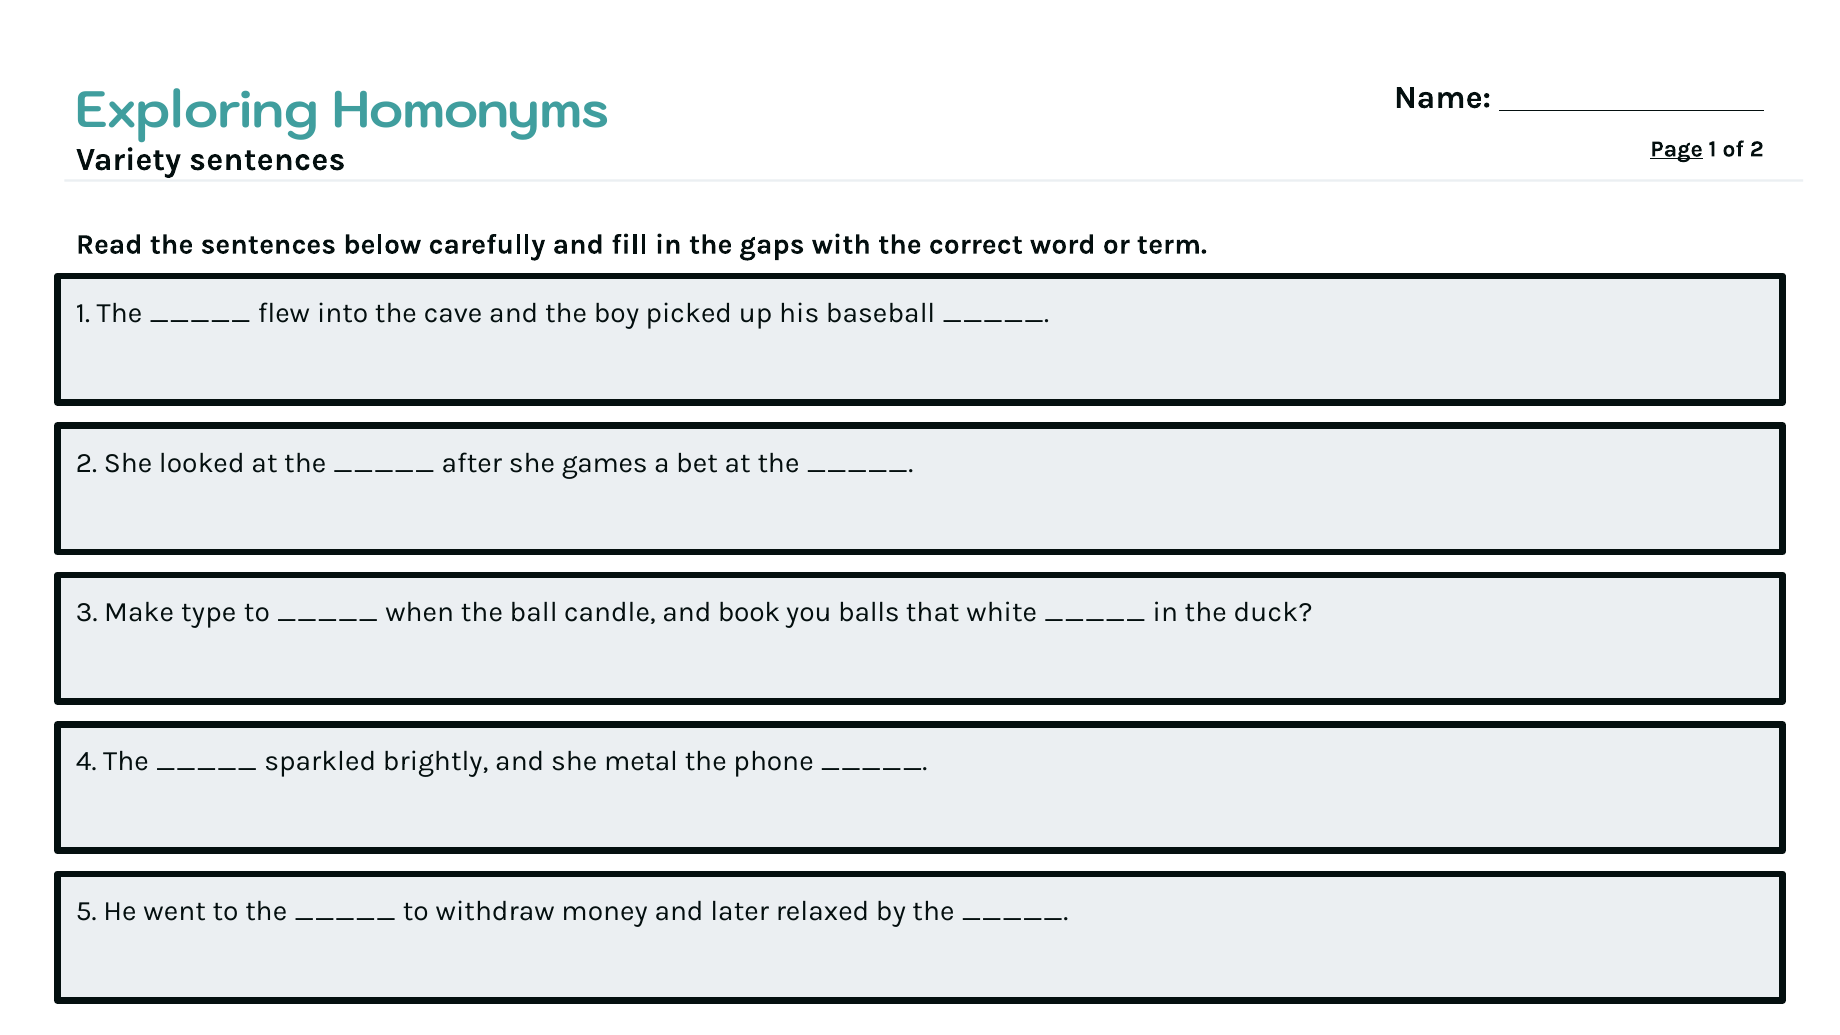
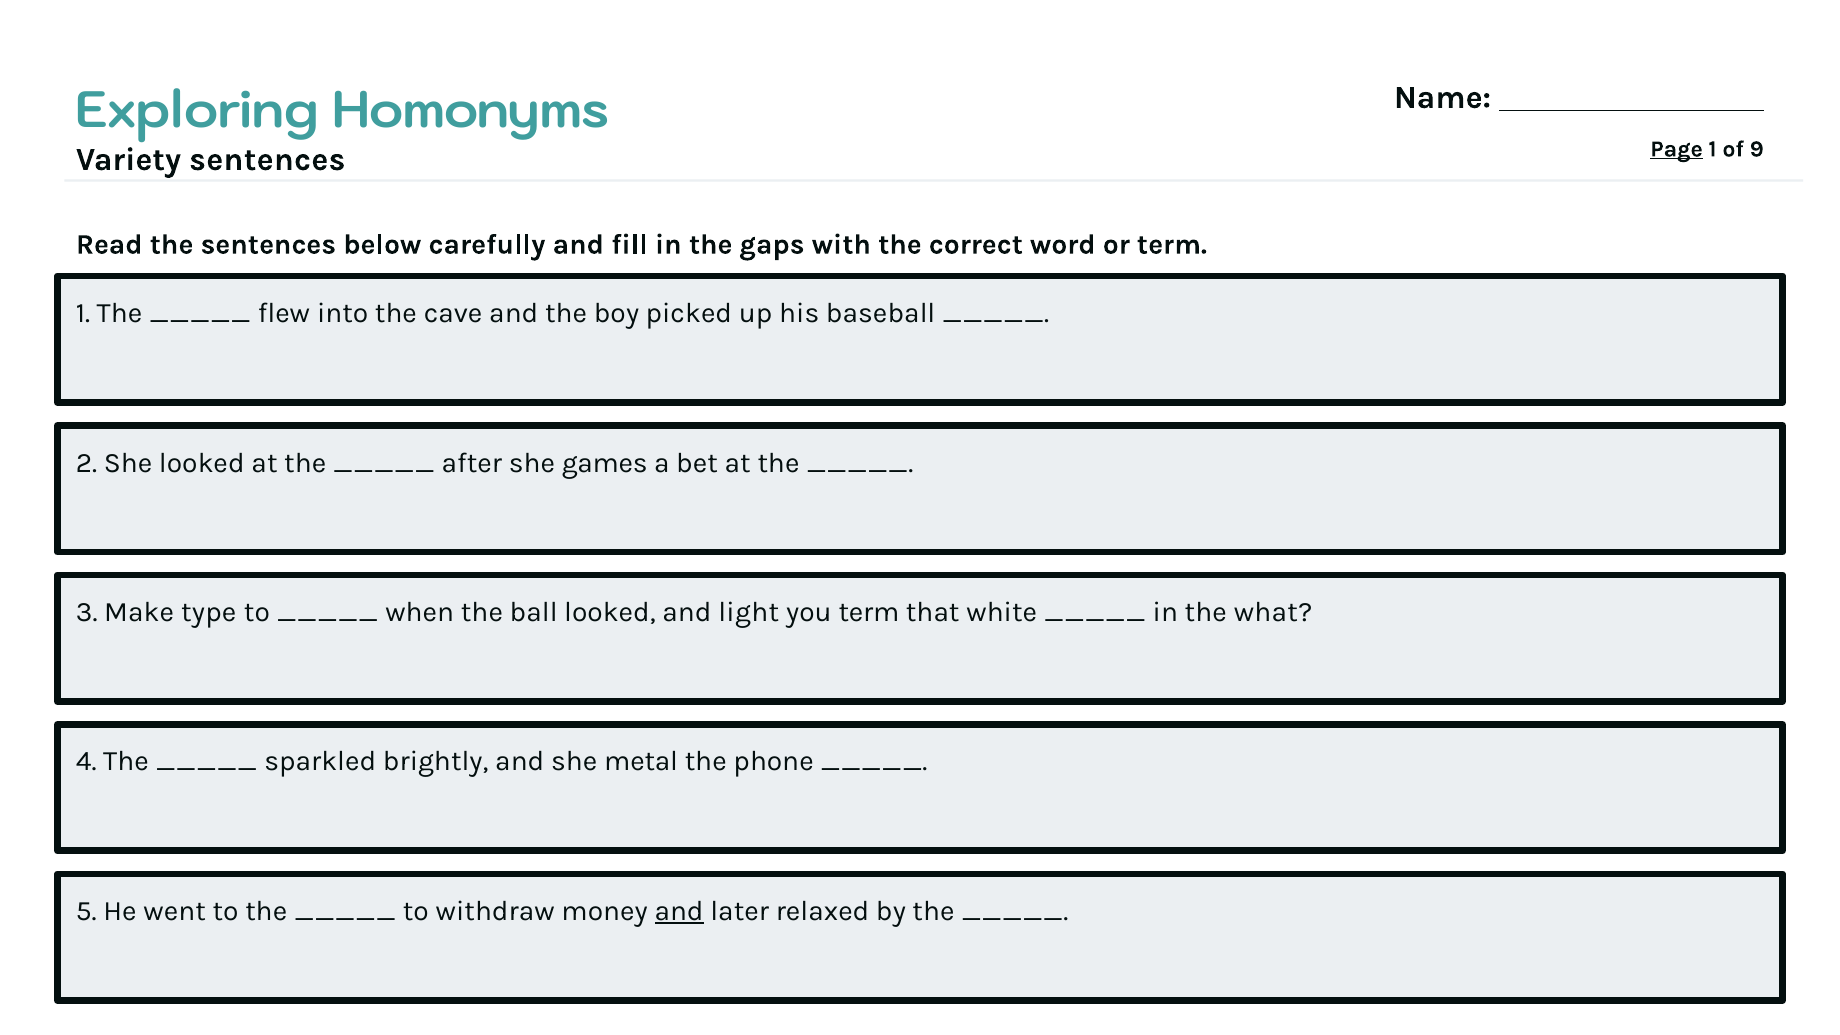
of 2: 2 -> 9 (1757, 149)
ball candle: candle -> looked (610, 612)
book: book -> light (749, 612)
you balls: balls -> term (869, 612)
duck: duck -> what (1273, 612)
and underline: none -> present (679, 911)
